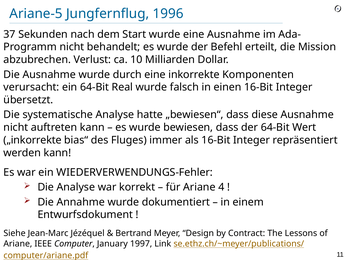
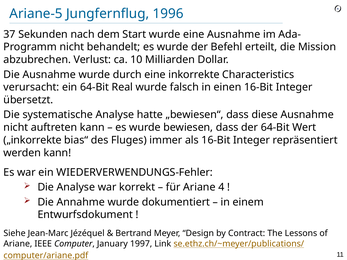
Komponenten: Komponenten -> Characteristics (258, 75)
